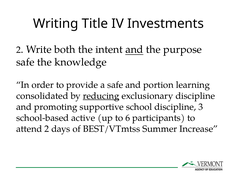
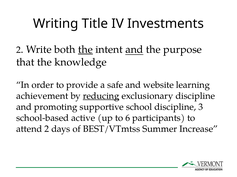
the underline: none -> present (85, 50)
safe: safe -> that (25, 62)
portion: portion -> website (158, 85)
consolidated: consolidated -> achievement (42, 96)
